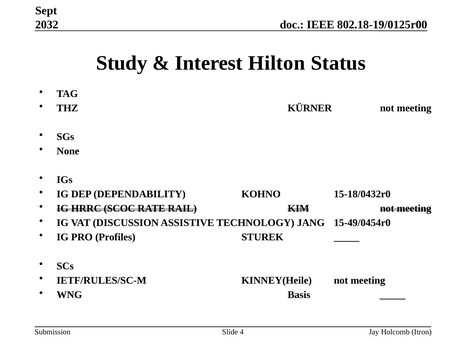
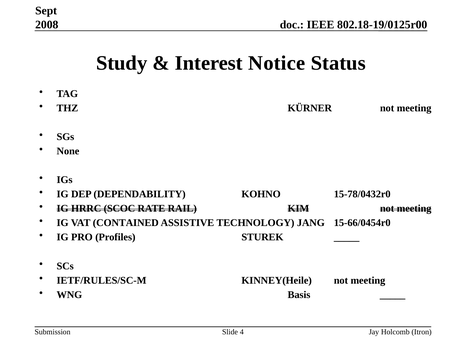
2032: 2032 -> 2008 (47, 25)
Hilton: Hilton -> Notice (277, 63)
15-18/0432r0: 15-18/0432r0 -> 15-78/0432r0 (362, 194)
DISCUSSION: DISCUSSION -> CONTAINED (126, 223)
15-49/0454r0: 15-49/0454r0 -> 15-66/0454r0 (362, 223)
